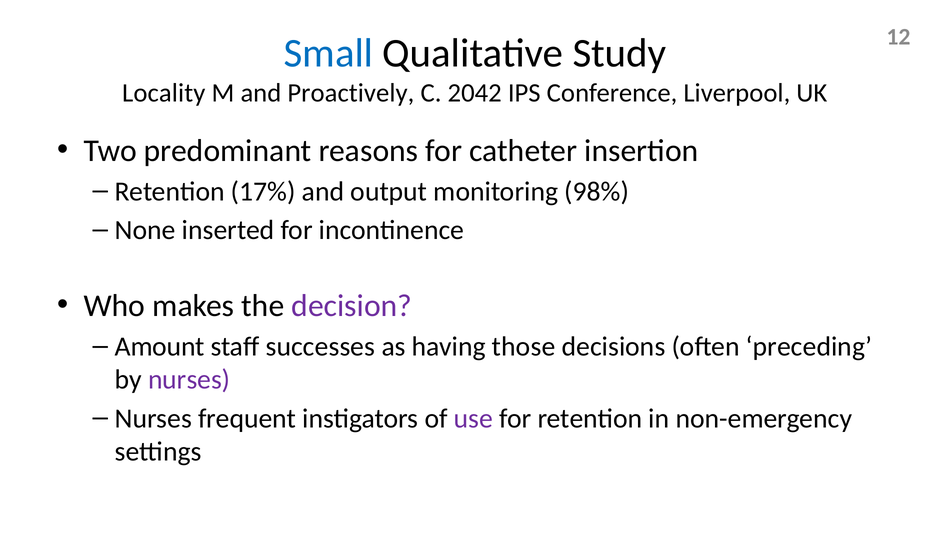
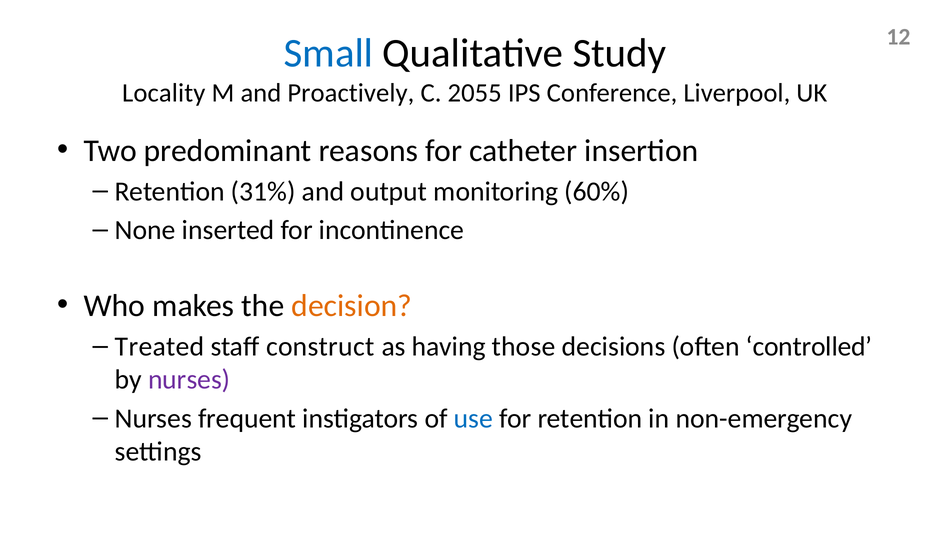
2042: 2042 -> 2055 (475, 93)
17%: 17% -> 31% (263, 192)
98%: 98% -> 60% (597, 192)
decision colour: purple -> orange (352, 306)
Amount: Amount -> Treated (160, 347)
successes: successes -> construct (320, 347)
preceding: preceding -> controlled (809, 347)
use colour: purple -> blue (473, 419)
